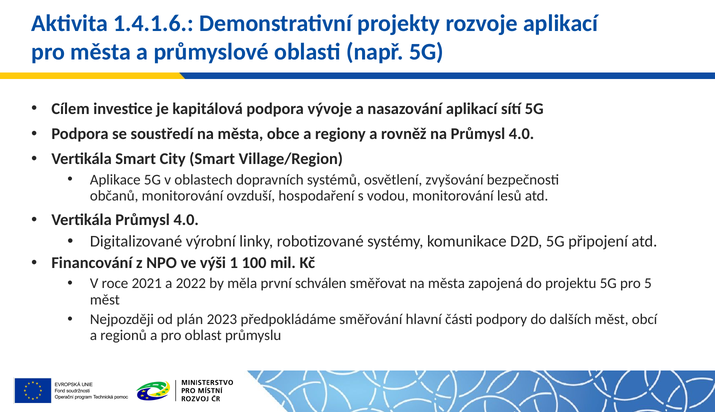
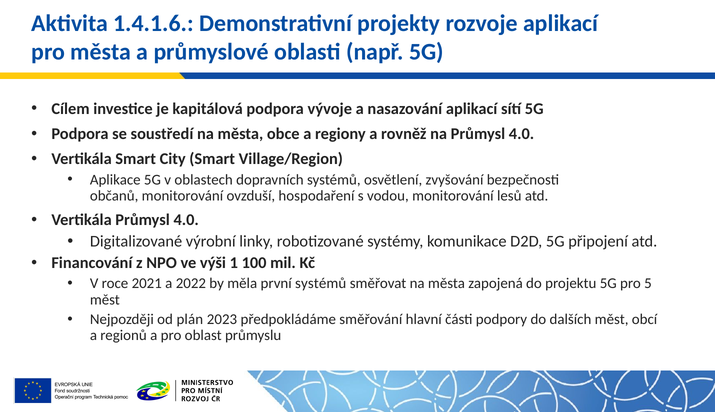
první schválen: schválen -> systémů (321, 283)
